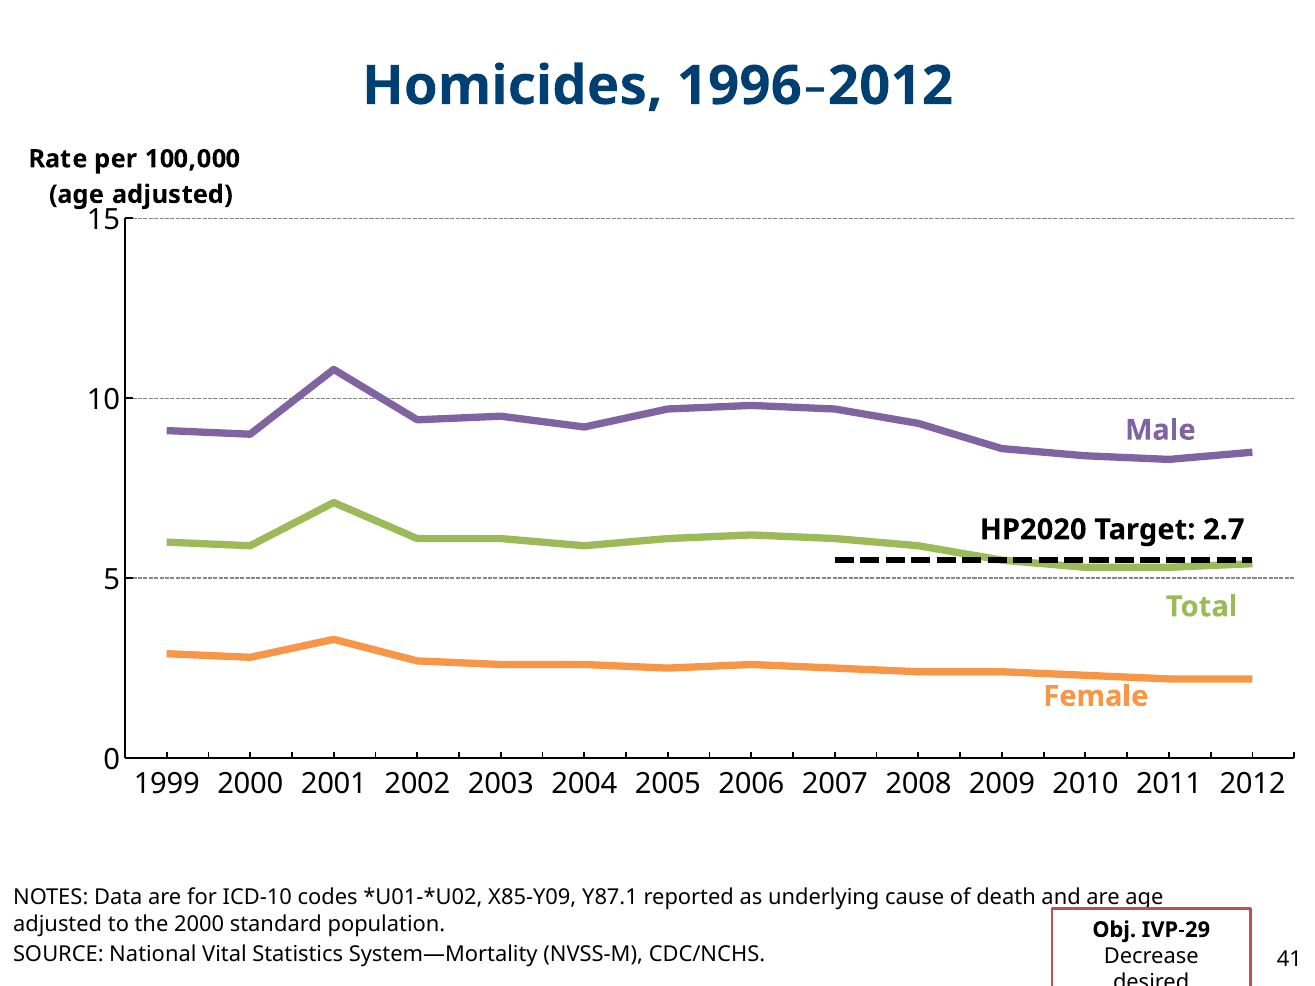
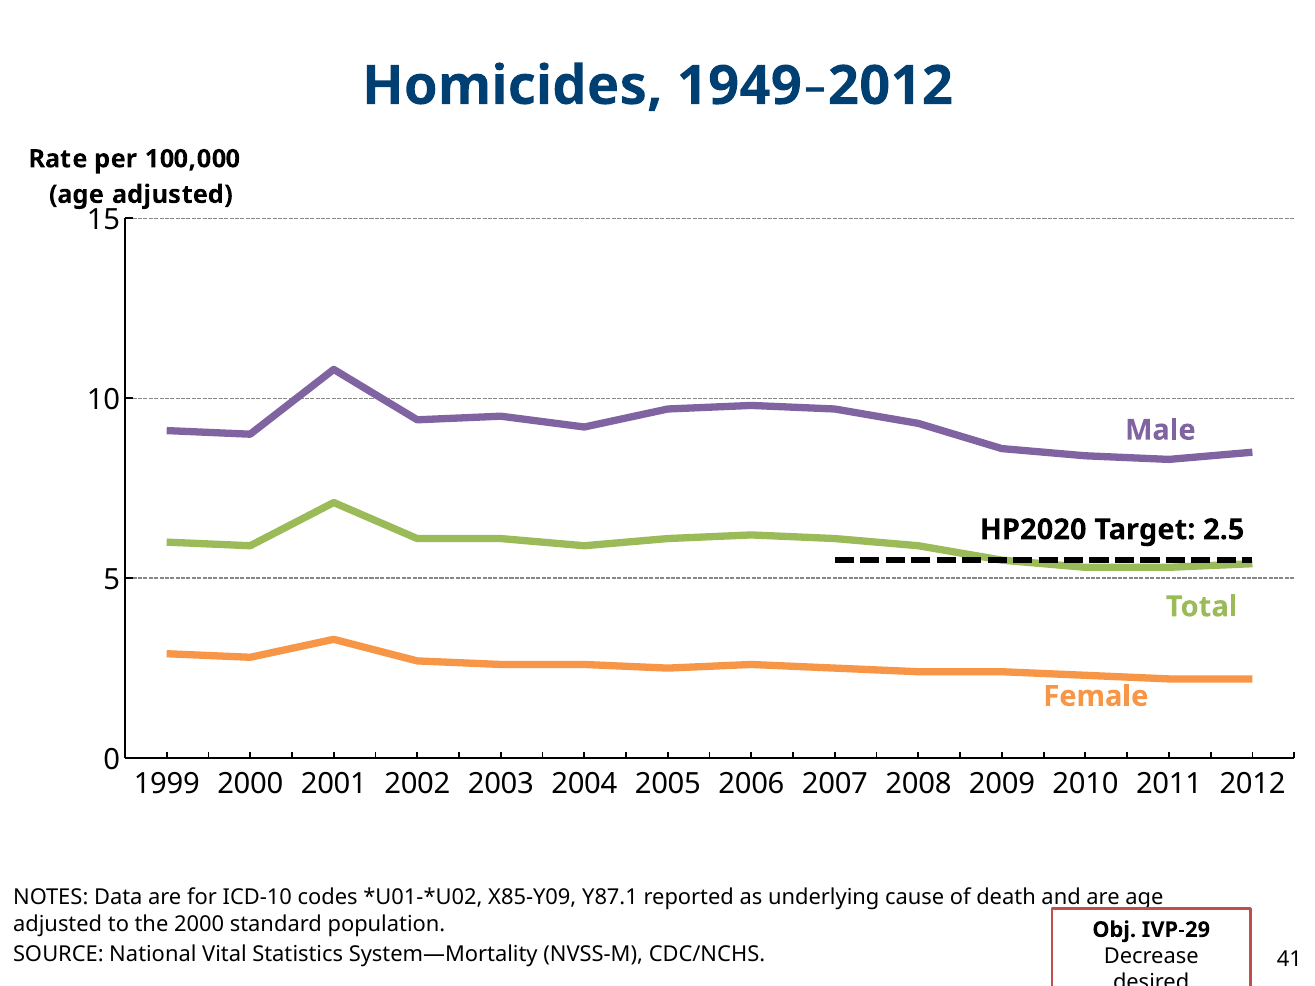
1996: 1996 -> 1949 (739, 86)
2.7: 2.7 -> 2.5 (1224, 530)
